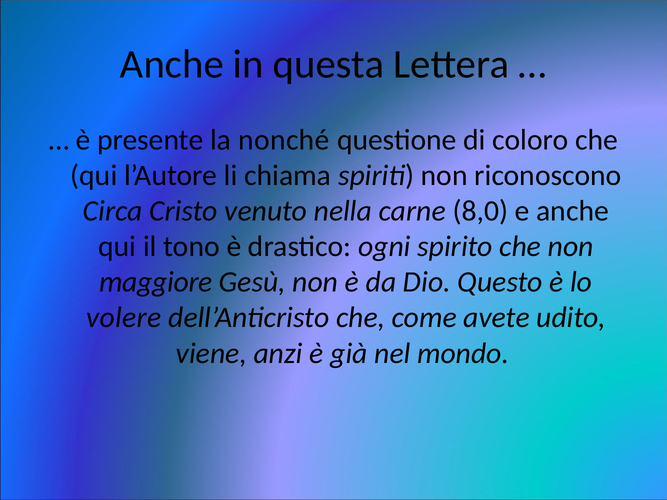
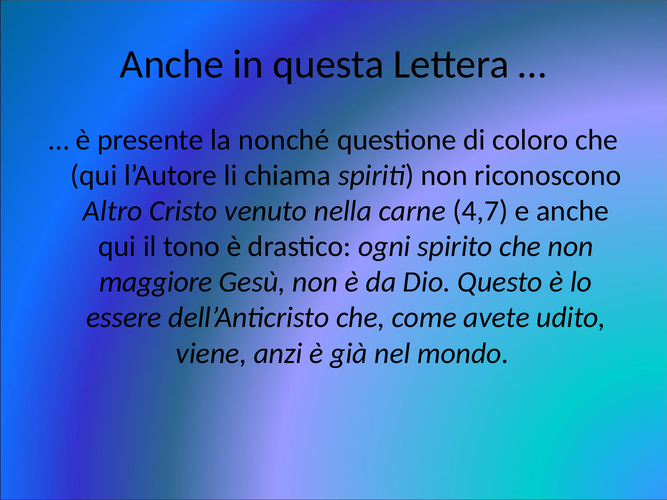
Circa: Circa -> Altro (113, 211)
8,0: 8,0 -> 4,7 (480, 211)
volere: volere -> essere (124, 318)
